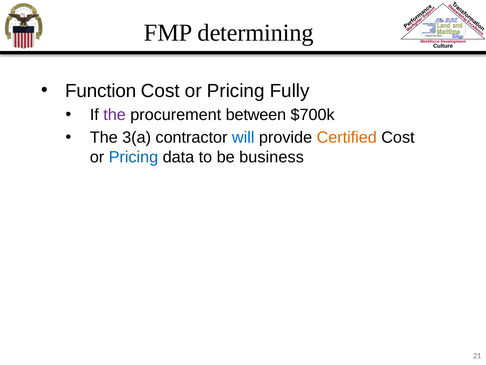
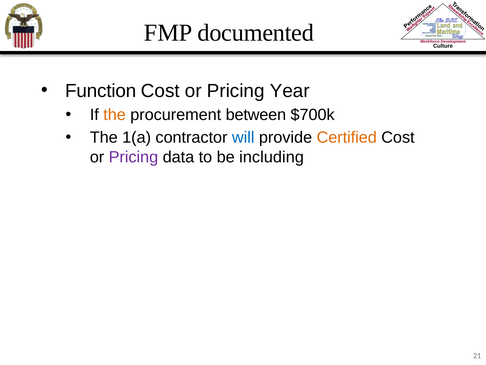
determining: determining -> documented (256, 33)
Fully: Fully -> Year (290, 91)
the colour: purple -> orange (115, 115)
3(a: 3(a -> 1(a (137, 137)
Pricing colour: blue -> purple (133, 157)
business: business -> including (272, 157)
